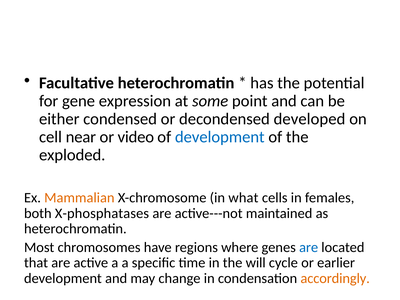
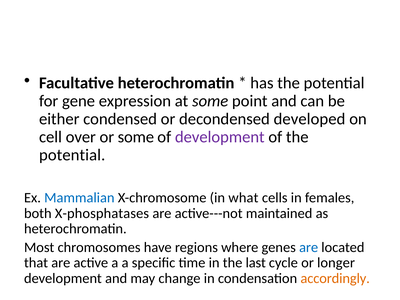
near: near -> over (81, 137)
or video: video -> some (136, 137)
development colour: blue -> purple (220, 137)
exploded: exploded -> potential (72, 155)
Mammalian colour: orange -> blue (79, 198)
will: will -> last (256, 263)
earlier: earlier -> longer (336, 263)
